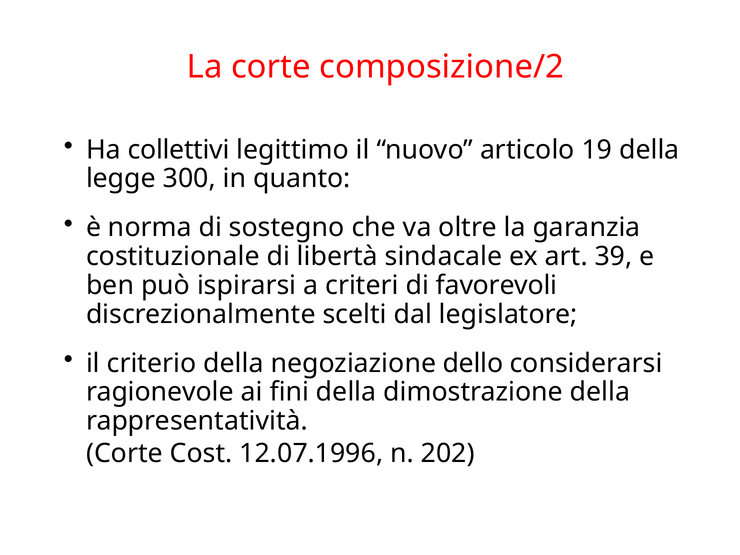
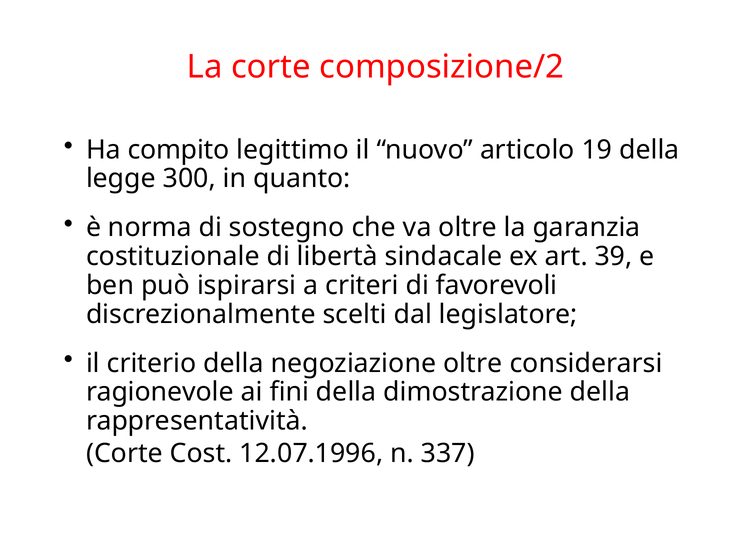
collettivi: collettivi -> compito (179, 150)
negoziazione dello: dello -> oltre (473, 363)
202: 202 -> 337 (448, 453)
